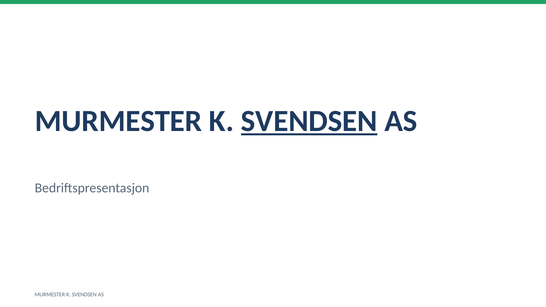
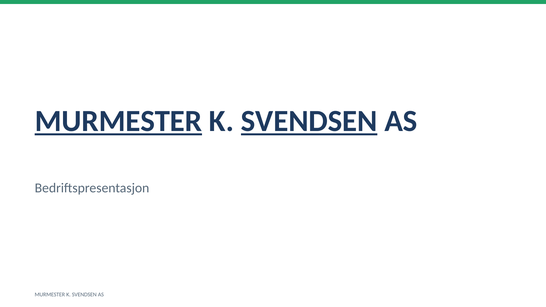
MURMESTER underline: none -> present (118, 121)
